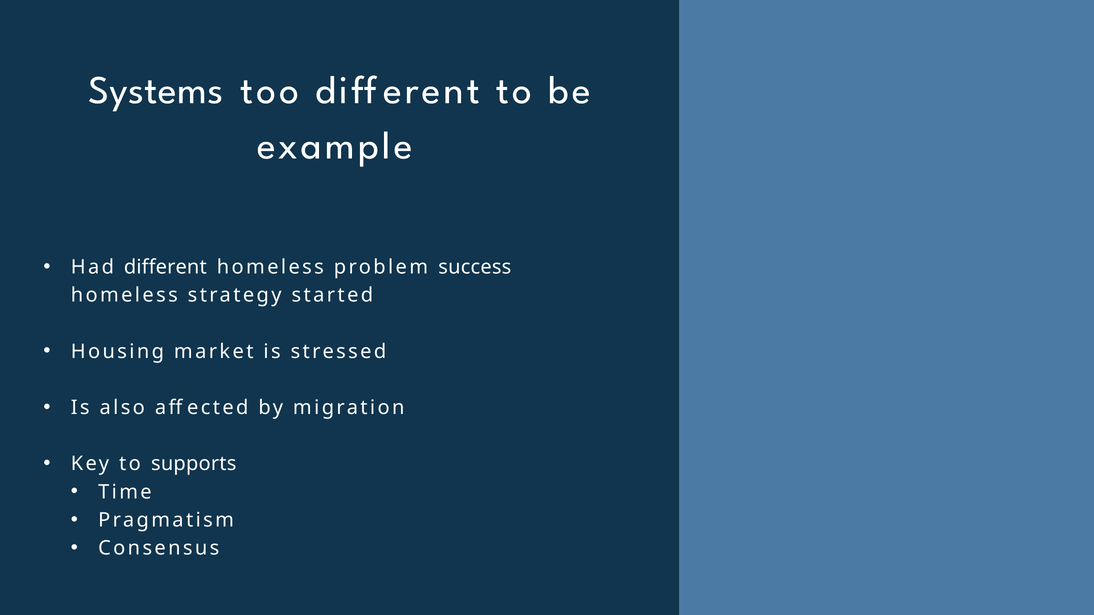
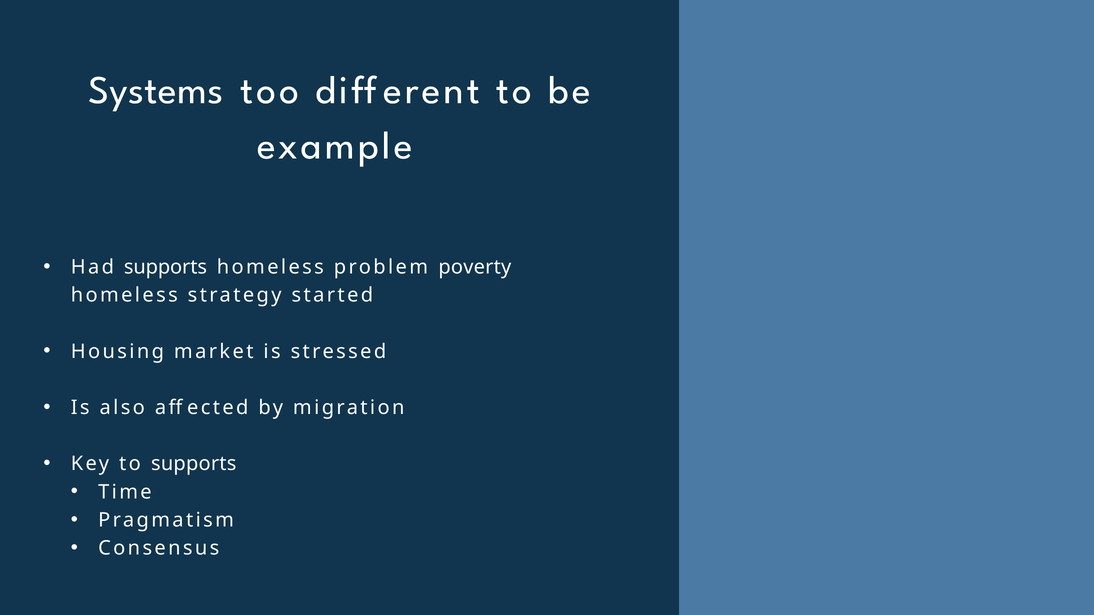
Had different: different -> supports (165, 267)
success: success -> poverty (475, 267)
